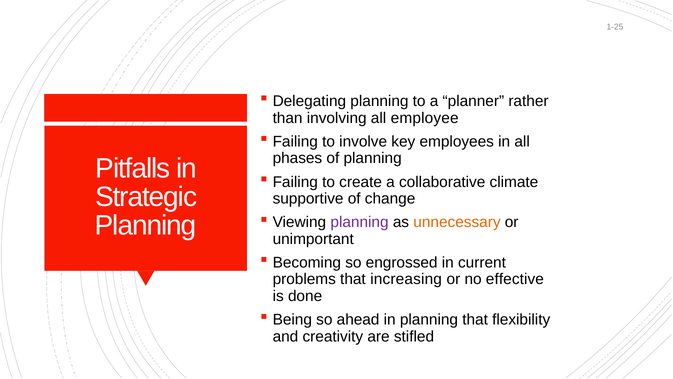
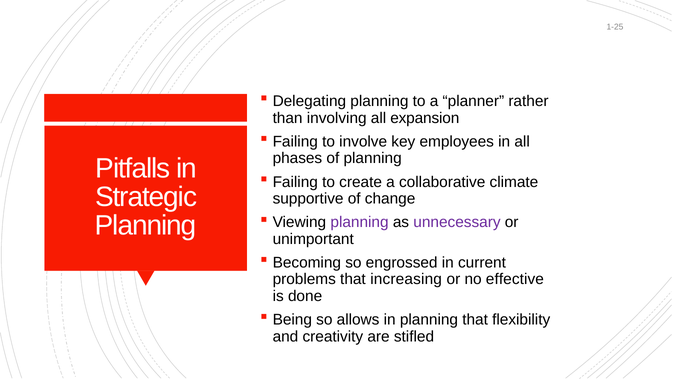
employee: employee -> expansion (425, 118)
unnecessary colour: orange -> purple (457, 222)
ahead: ahead -> allows (358, 319)
